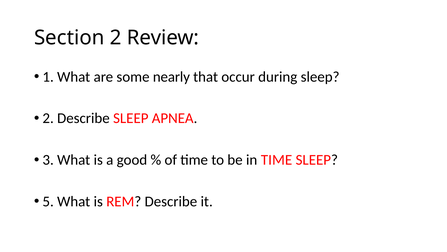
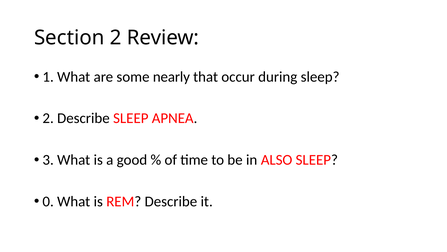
in TIME: TIME -> ALSO (277, 160)
5: 5 -> 0 (48, 201)
